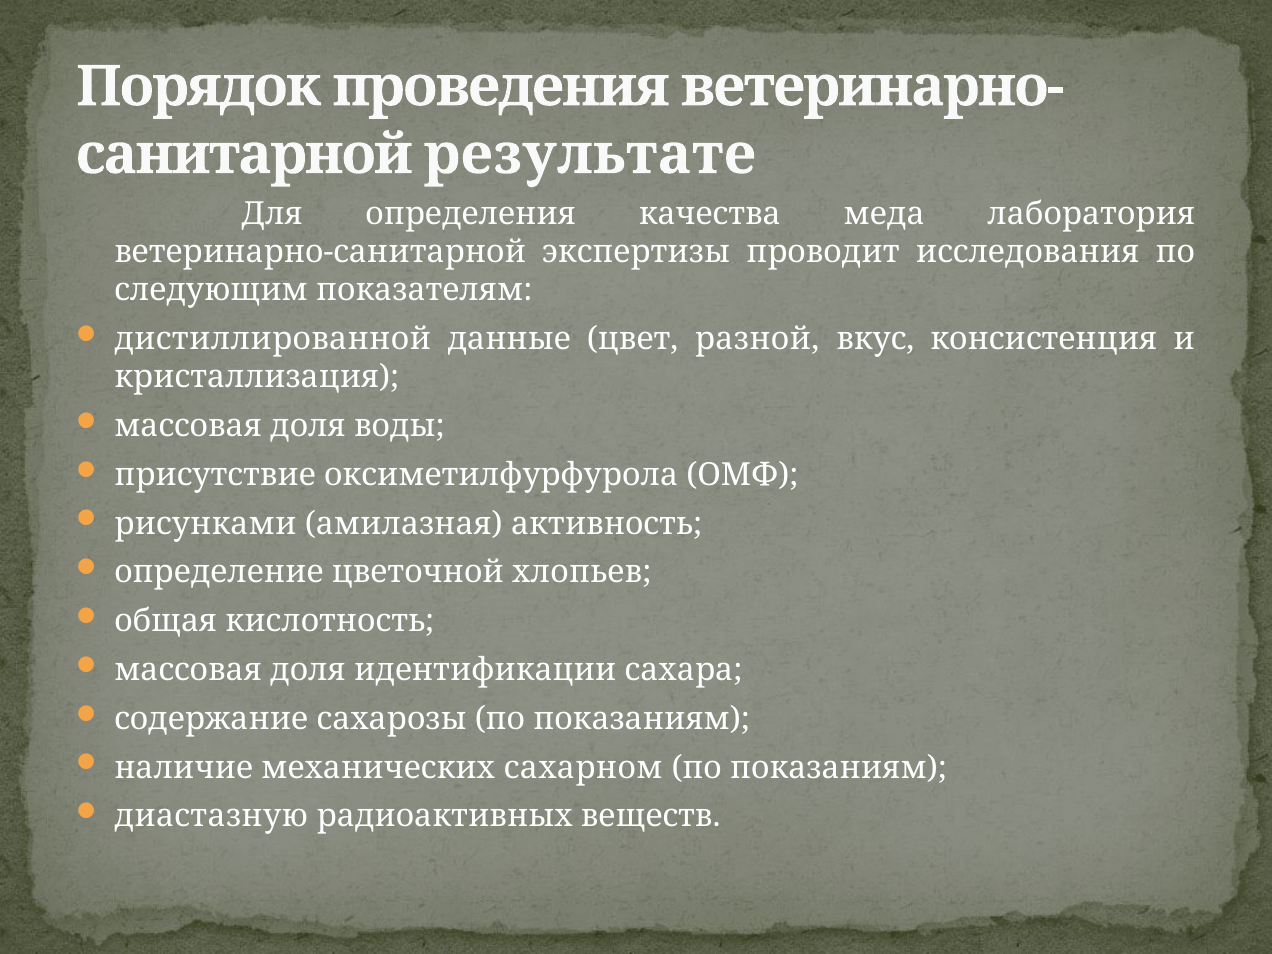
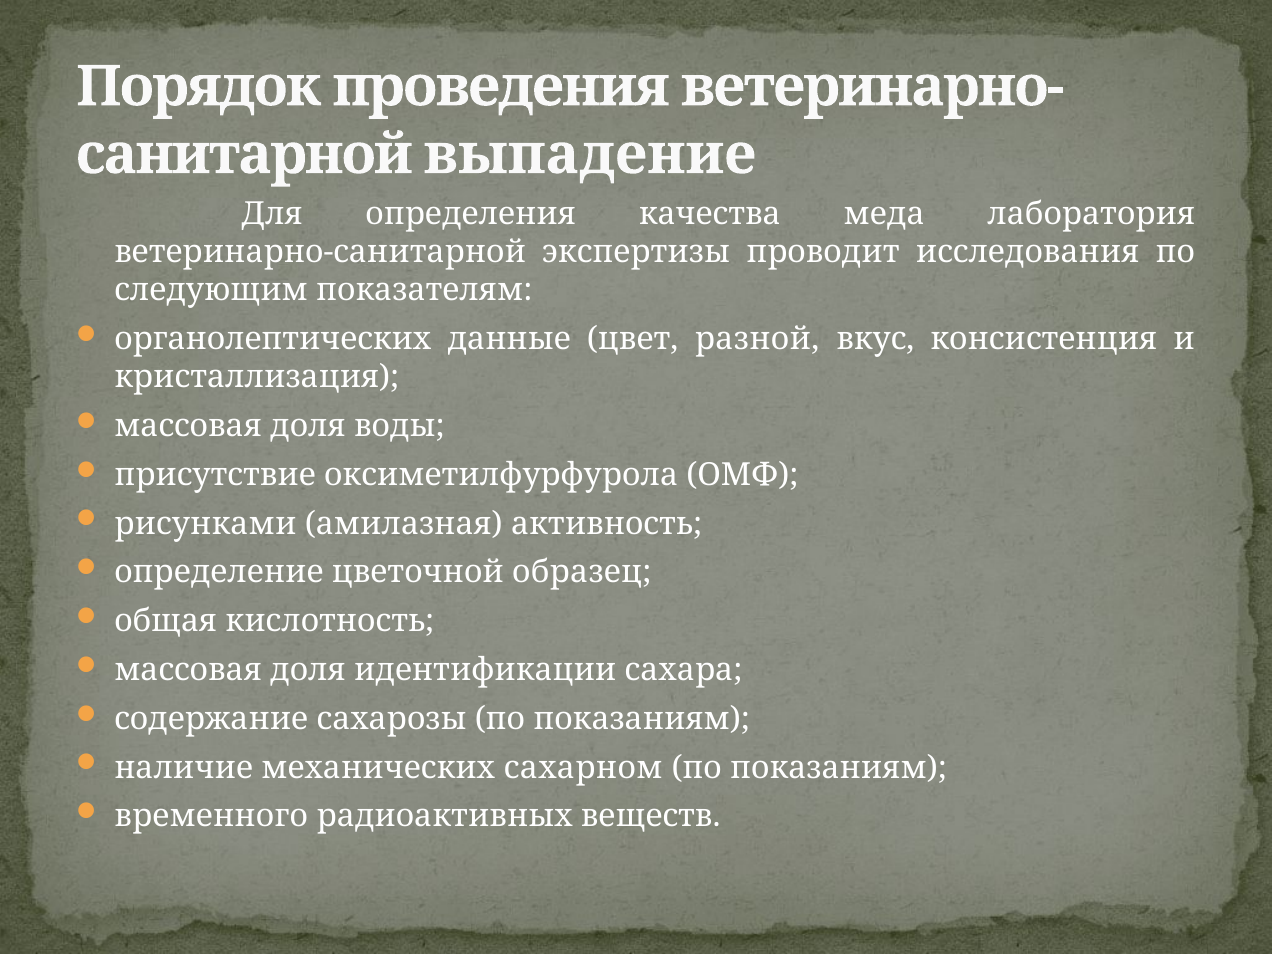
результате: результате -> выпадение (590, 155)
дистиллированной: дистиллированной -> органолептических (273, 339)
хлопьев: хлопьев -> образец (582, 572)
диастазную: диастазную -> временного (211, 816)
